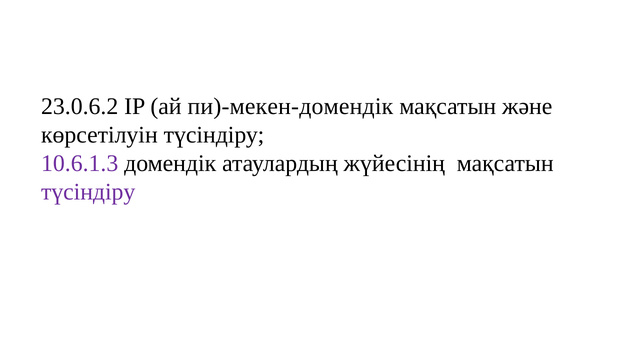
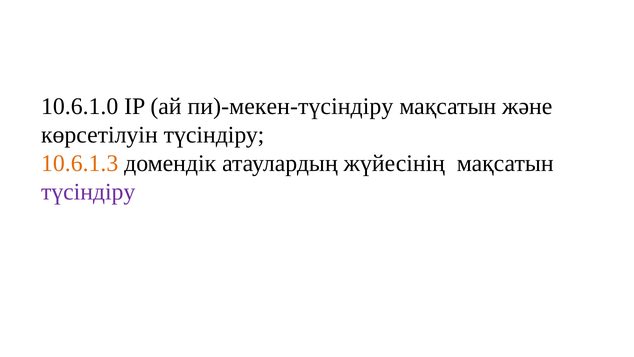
23.0.6.2: 23.0.6.2 -> 10.6.1.0 (80, 106)
пи)-мекен-домендік: пи)-мекен-домендік -> пи)-мекен-түсіндіру (290, 106)
10.6.1.3 colour: purple -> orange (80, 163)
